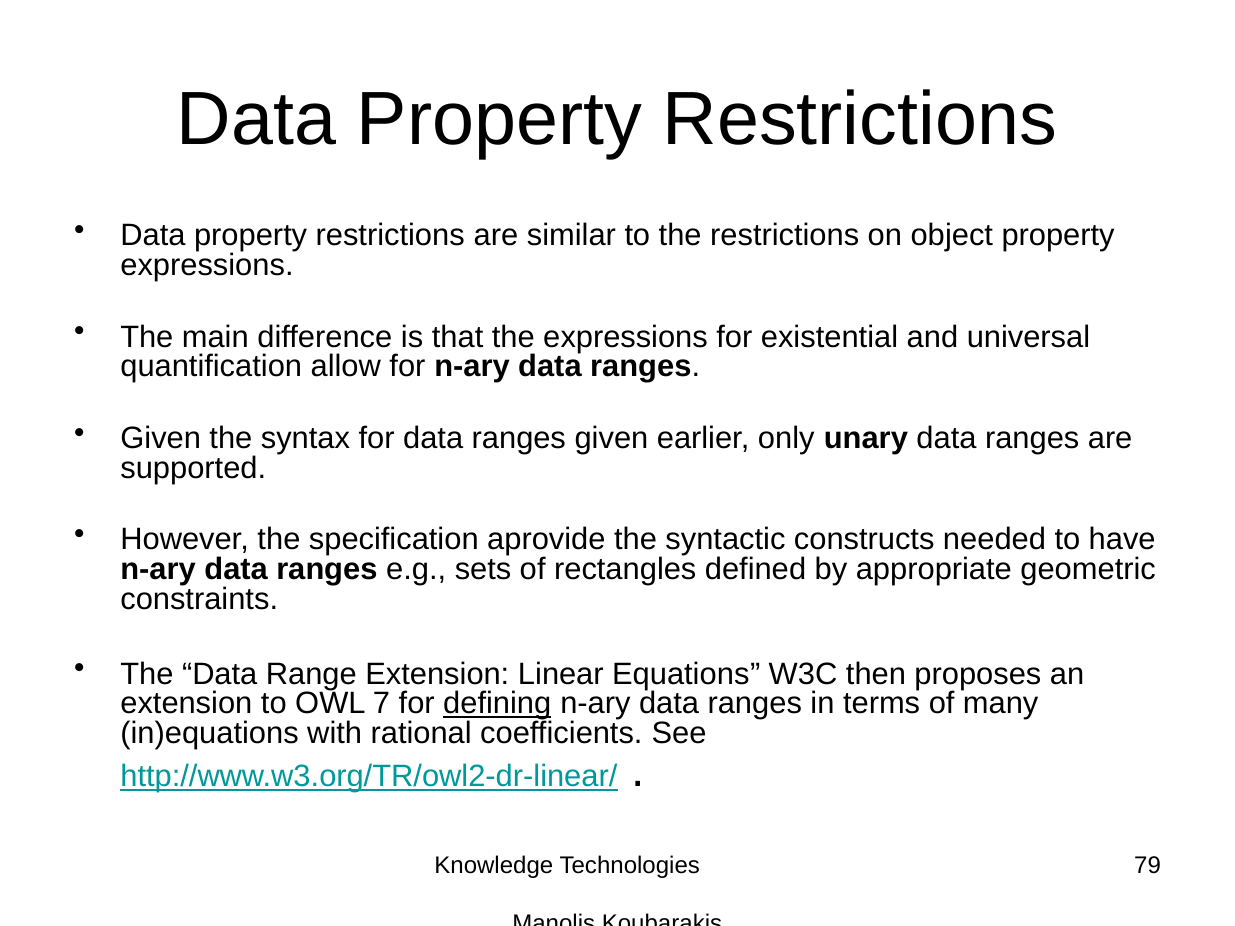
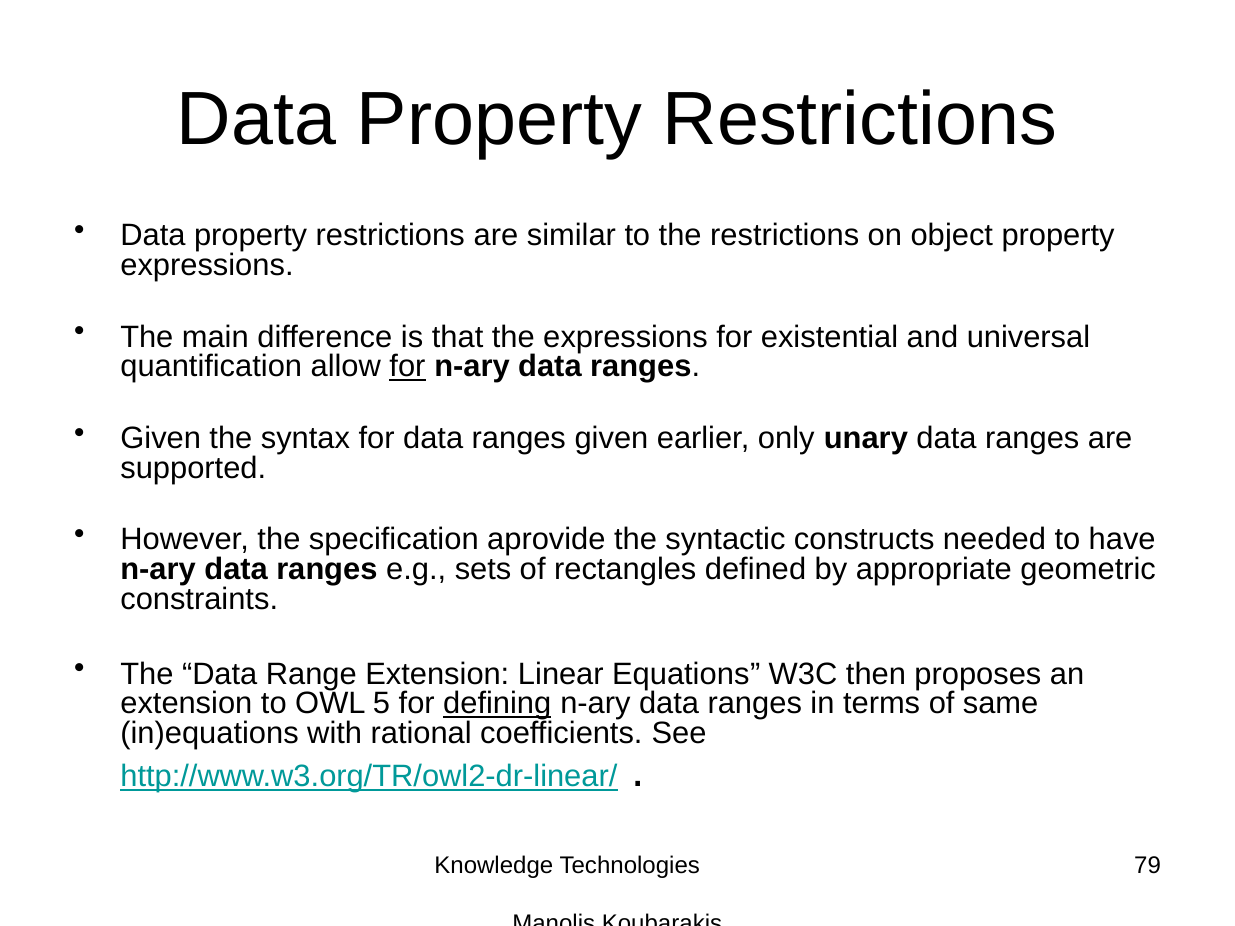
for underline: none -> present (407, 367)
7: 7 -> 5 (382, 704)
many: many -> same (1001, 704)
